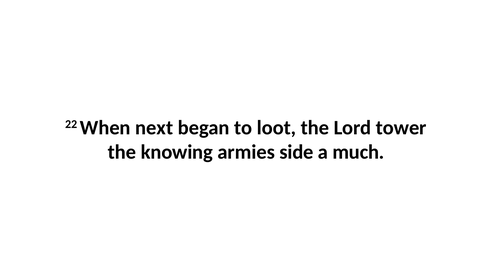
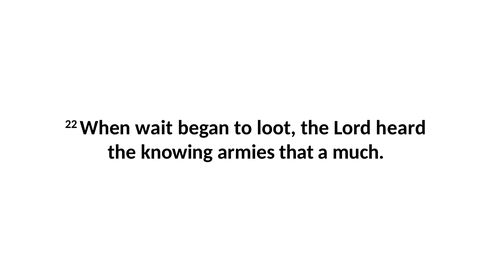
next: next -> wait (154, 127)
tower: tower -> heard (401, 127)
side: side -> that (297, 152)
